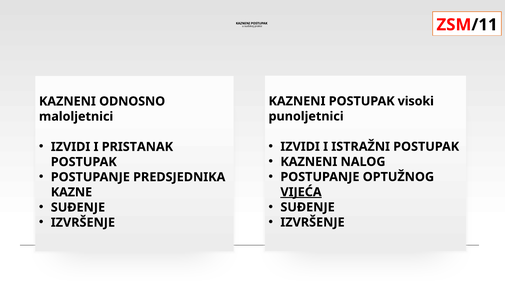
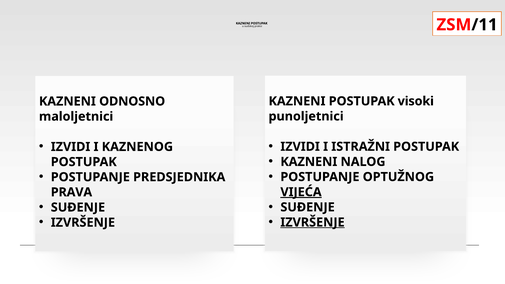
PRISTANAK: PRISTANAK -> KAZNENOG (137, 147)
KAZNE: KAZNE -> PRAVA (71, 192)
IZVRŠENJE underline: none -> present (313, 222)
